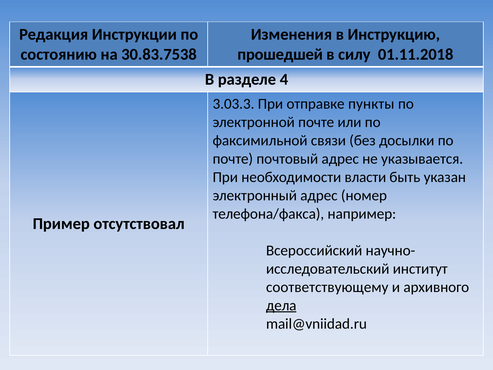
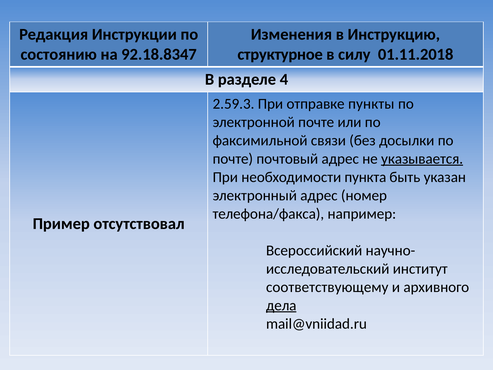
30.83.7538: 30.83.7538 -> 92.18.8347 (159, 55)
прошедшей: прошедшей -> структурное (280, 55)
3.03.3: 3.03.3 -> 2.59.3 (234, 104)
указывается underline: none -> present (422, 159)
власти: власти -> пункта (365, 177)
